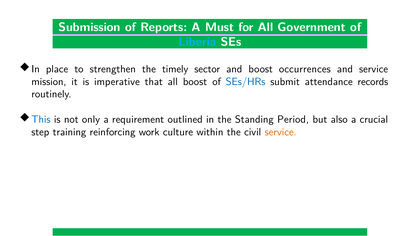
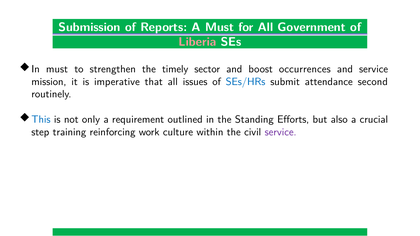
Liberia colour: light blue -> pink (197, 42)
In place: place -> must (57, 69)
all boost: boost -> issues (195, 82)
records: records -> second (373, 82)
Period: Period -> Efforts (293, 119)
service colour: orange -> purple (281, 132)
